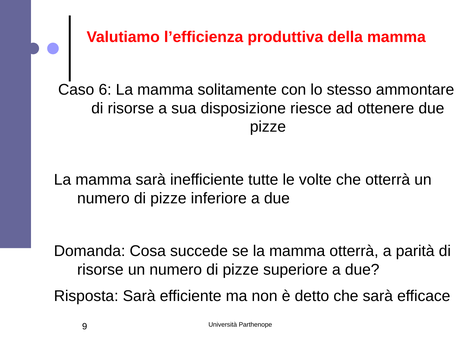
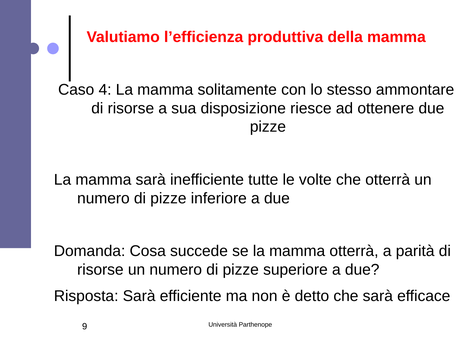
6: 6 -> 4 (105, 90)
